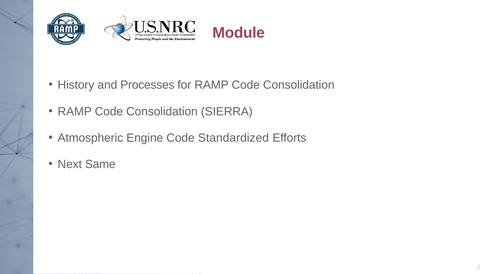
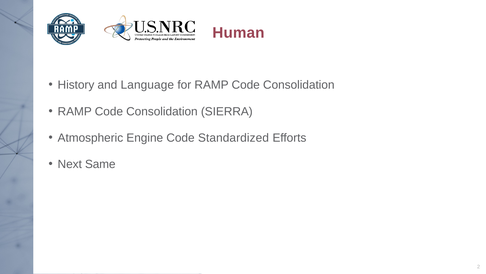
Module: Module -> Human (238, 33)
Processes: Processes -> Language (147, 85)
